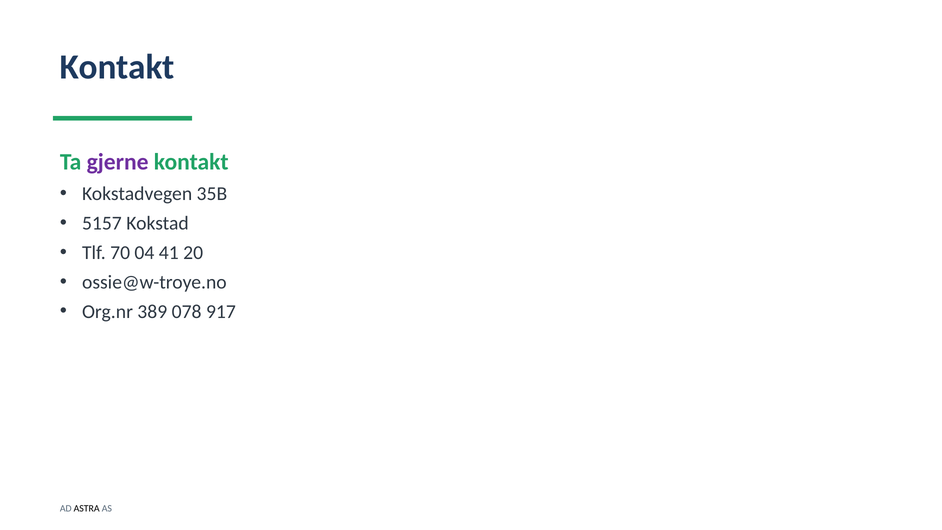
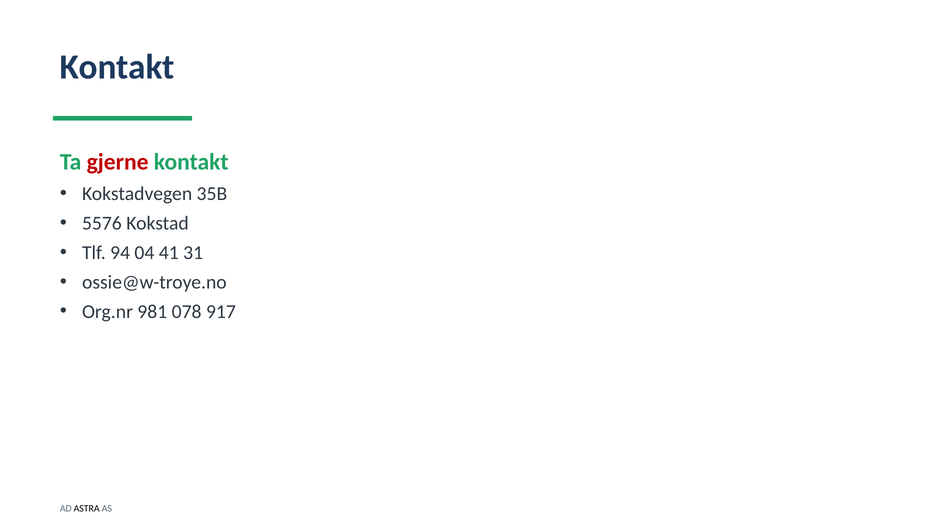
gjerne colour: purple -> red (118, 162)
5157: 5157 -> 5576 (102, 223)
70: 70 -> 94 (120, 253)
20: 20 -> 31 (193, 253)
389: 389 -> 981 (152, 312)
